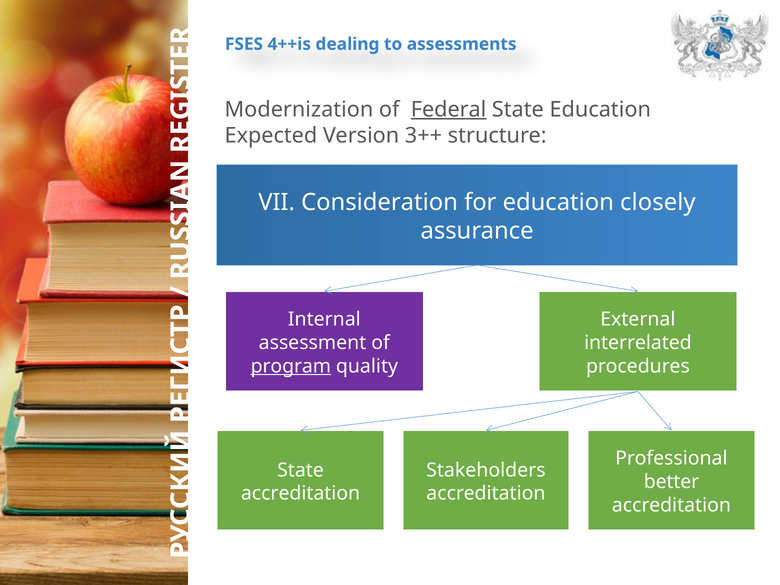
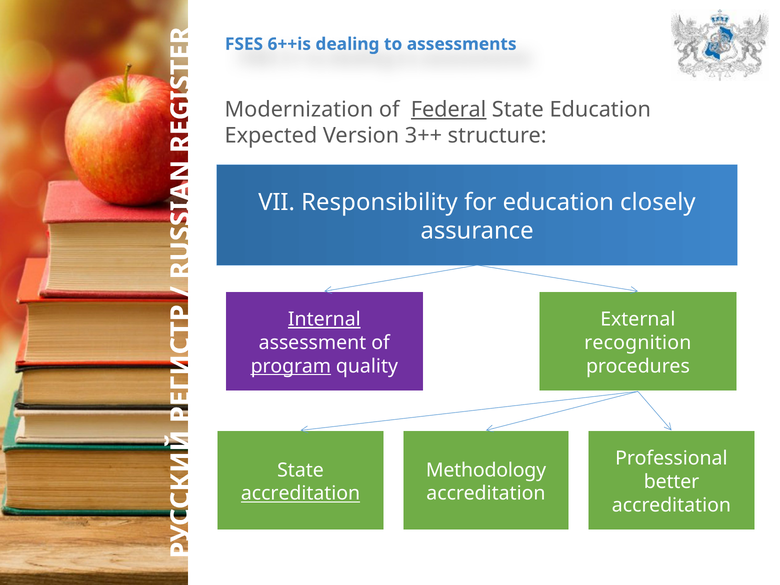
4++is: 4++is -> 6++is (289, 44)
Consideration: Consideration -> Responsibility (379, 202)
Internal underline: none -> present (324, 319)
interrelated: interrelated -> recognition (638, 343)
Stakeholders: Stakeholders -> Methodology (486, 470)
accreditation underline: none -> present (301, 494)
